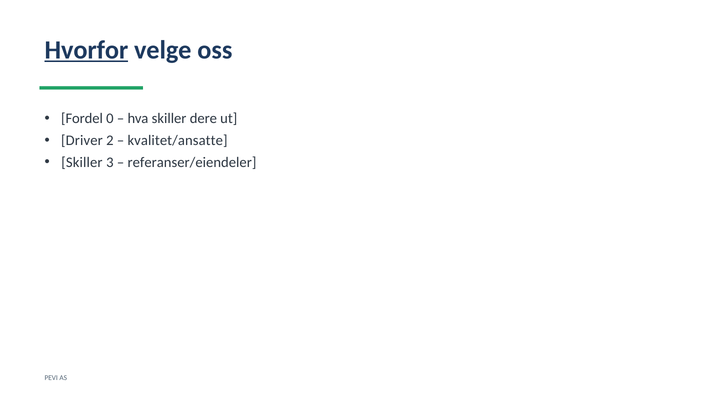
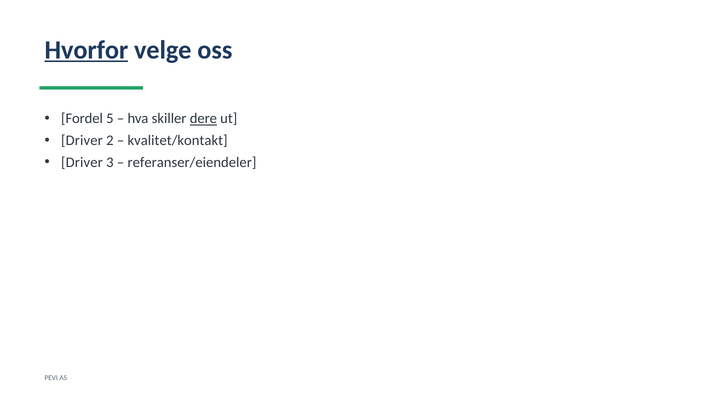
0: 0 -> 5 (110, 119)
dere underline: none -> present (203, 119)
kvalitet/ansatte: kvalitet/ansatte -> kvalitet/kontakt (178, 141)
Skiller: Skiller -> Driver (82, 163)
